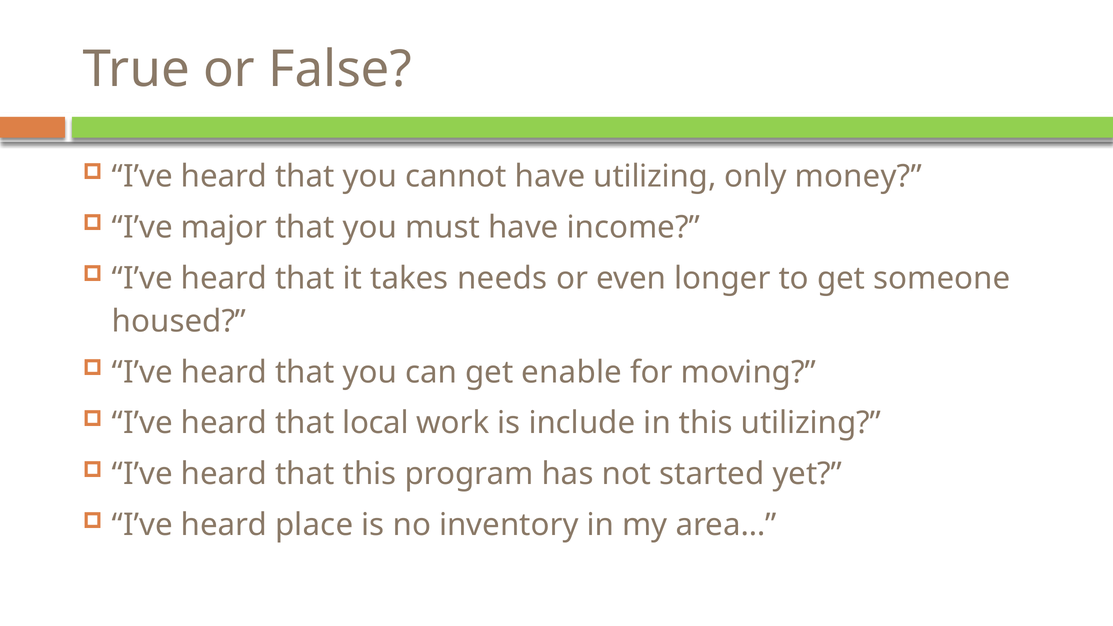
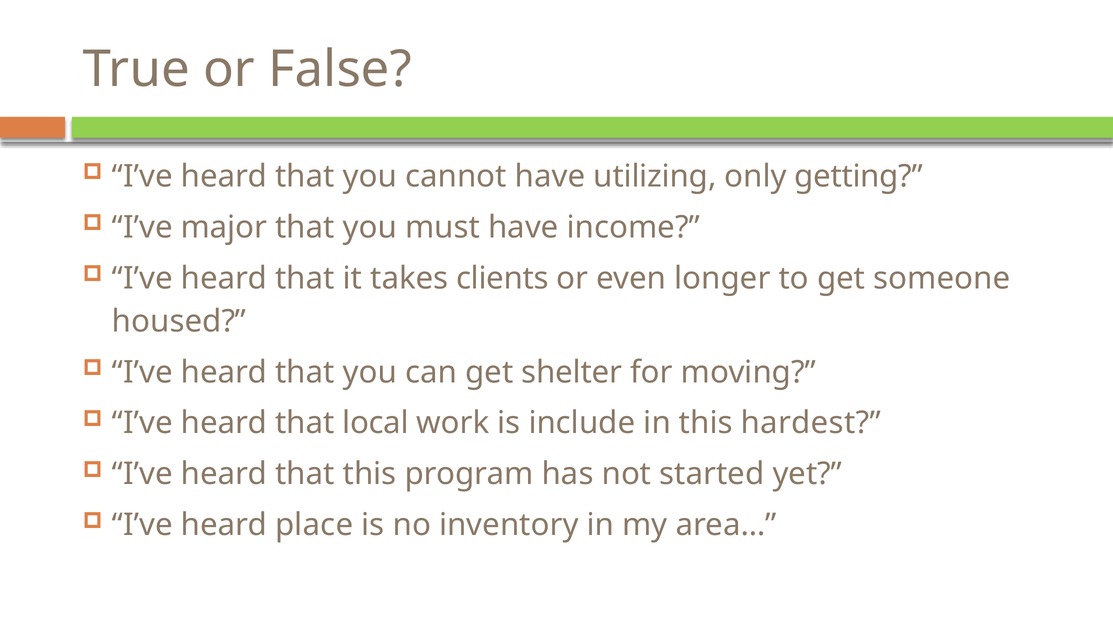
money: money -> getting (859, 176)
needs: needs -> clients (503, 278)
enable: enable -> shelter (572, 372)
this utilizing: utilizing -> hardest (811, 423)
